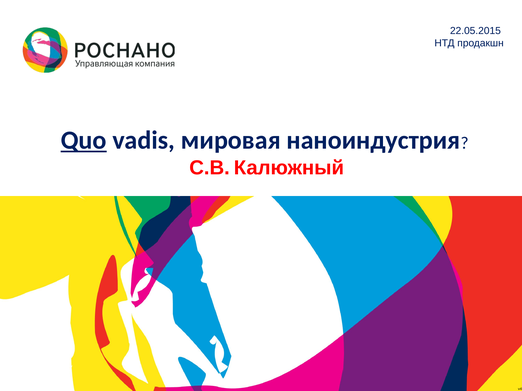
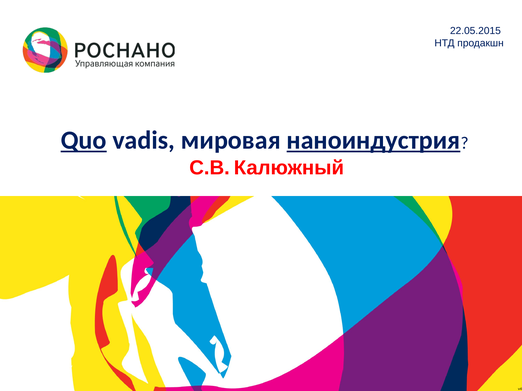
наноиндустрия underline: none -> present (373, 140)
